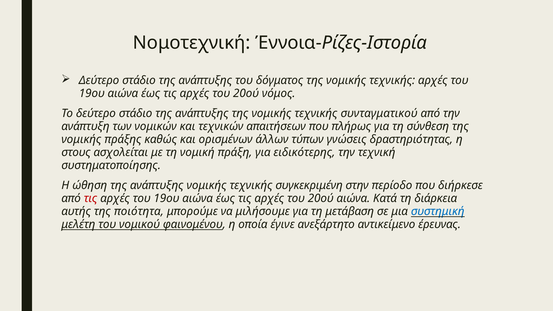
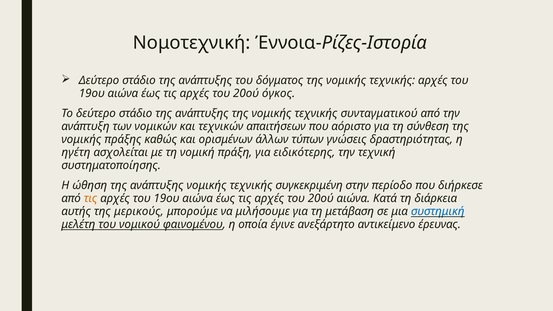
νόμος: νόμος -> όγκος (279, 94)
πλήρως: πλήρως -> αόριστο (351, 126)
στους: στους -> ηγέτη (76, 152)
τις colour: red -> orange (91, 198)
ποιότητα: ποιότητα -> μερικούς (139, 211)
